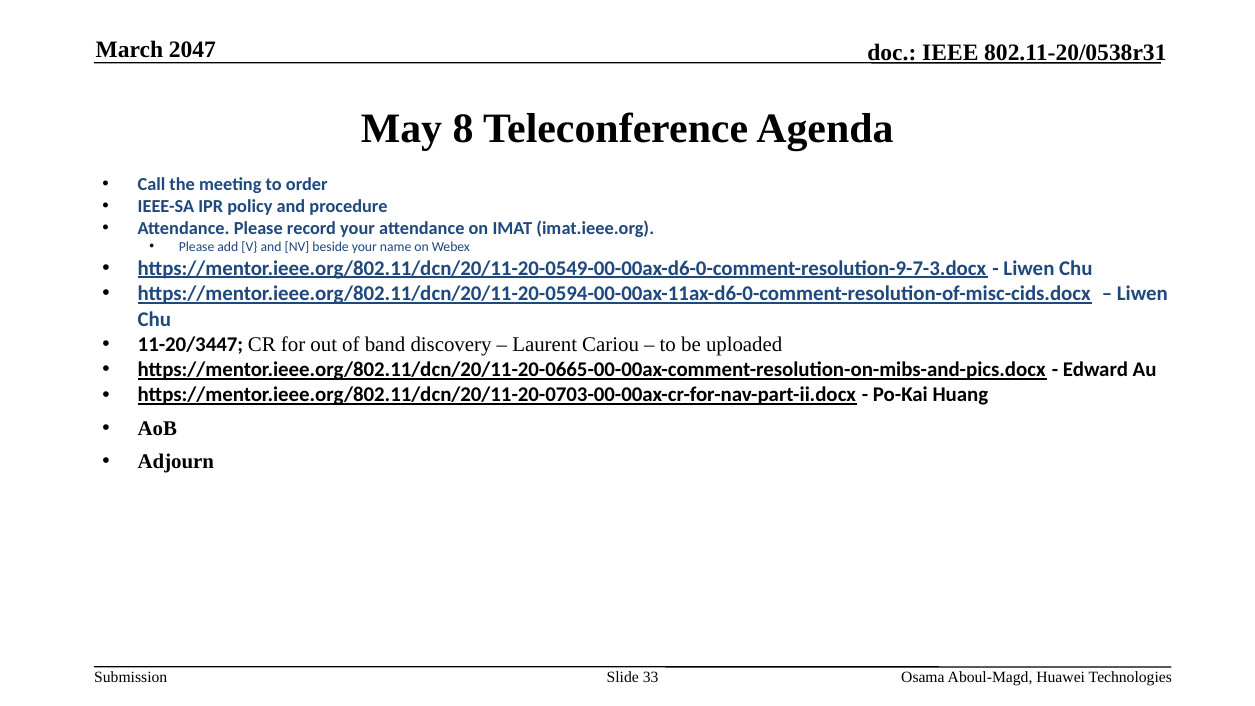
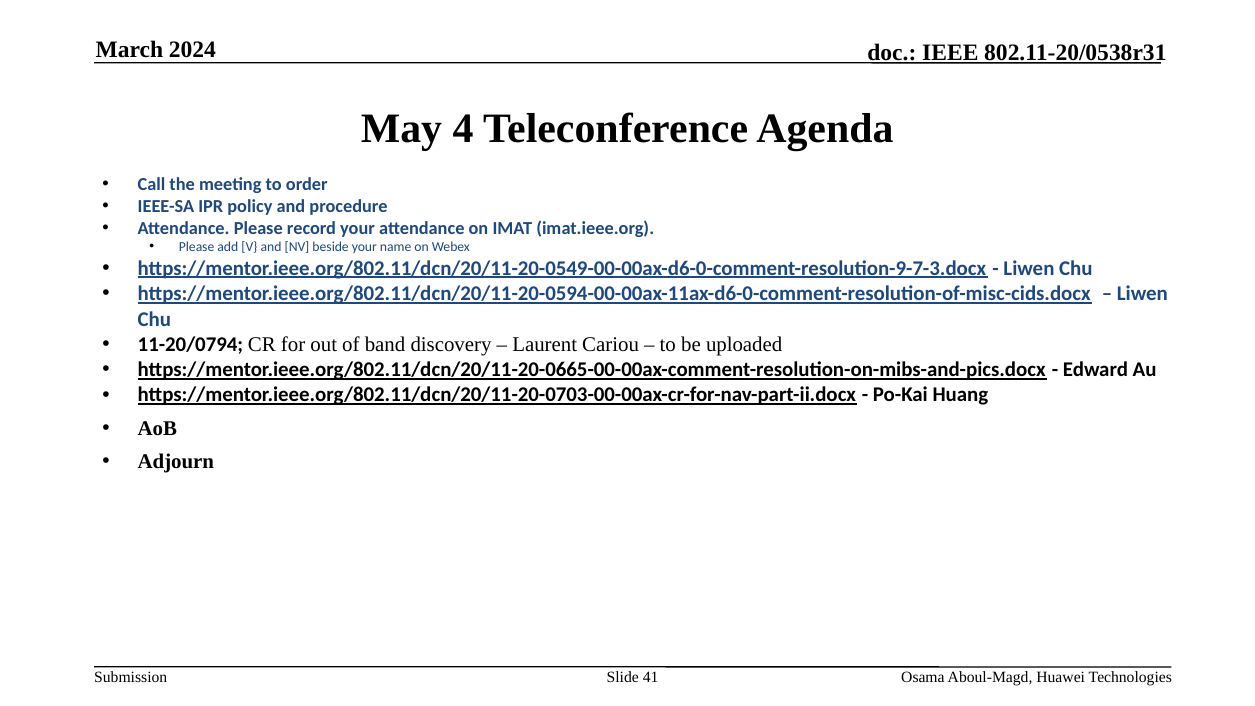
2047: 2047 -> 2024 (192, 50)
8: 8 -> 4 (463, 128)
11-20/3447: 11-20/3447 -> 11-20/0794 (190, 344)
33: 33 -> 41 (651, 677)
